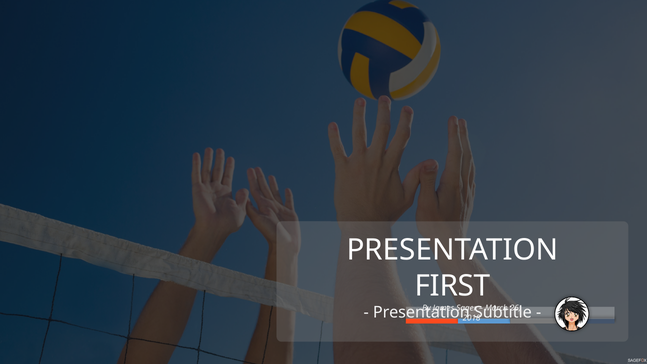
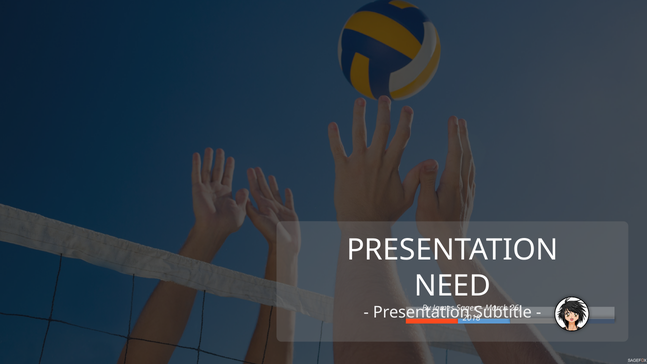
FIRST: FIRST -> NEED (453, 286)
